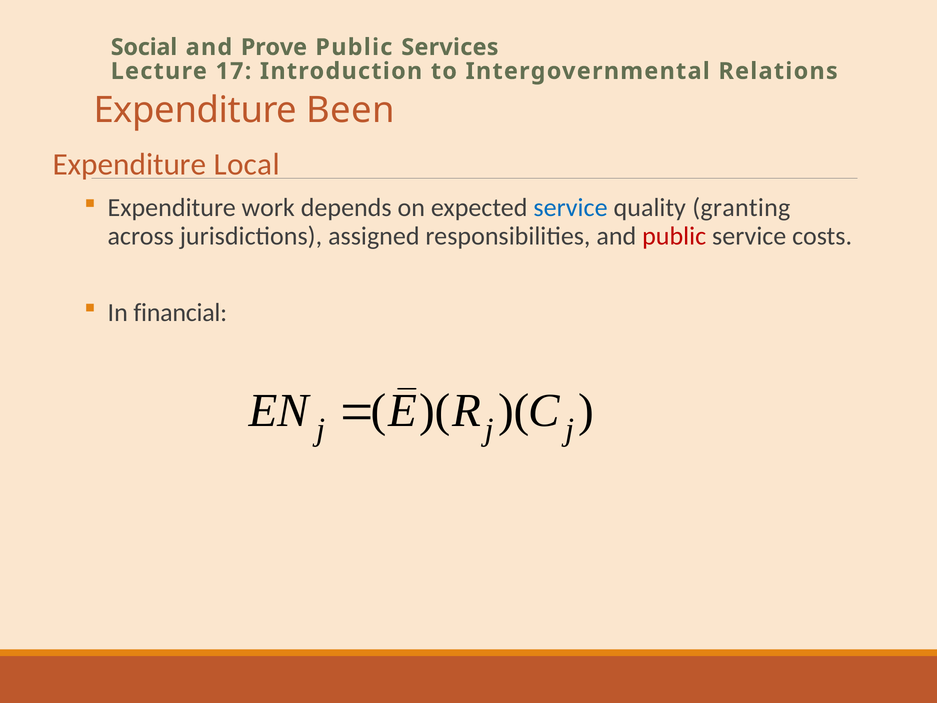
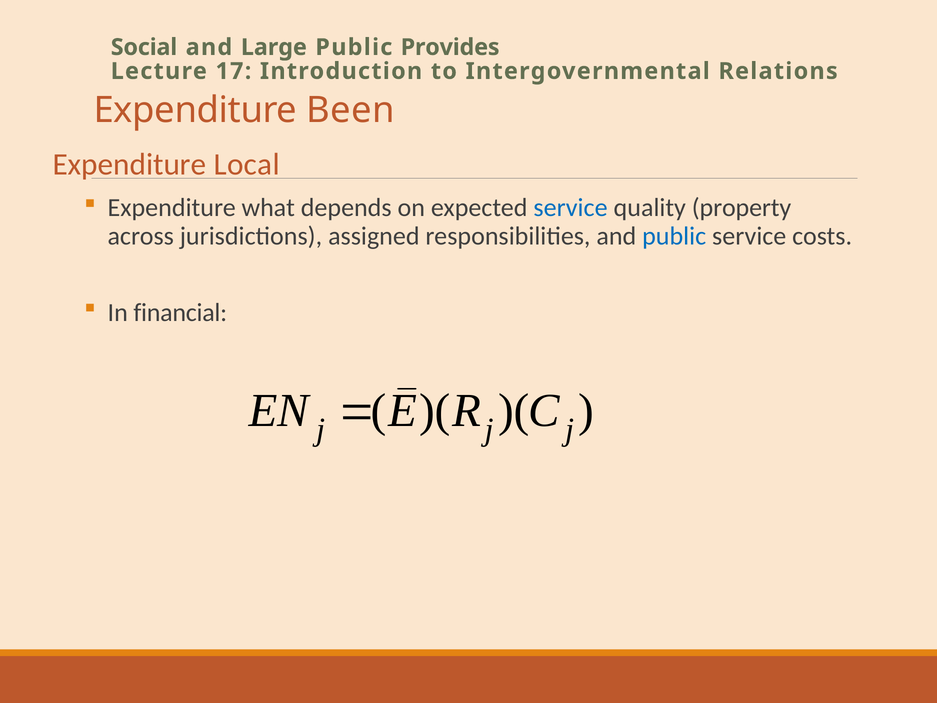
Prove: Prove -> Large (274, 47)
Services: Services -> Provides (450, 47)
work: work -> what (268, 208)
granting: granting -> property (742, 208)
public colour: red -> blue (674, 236)
